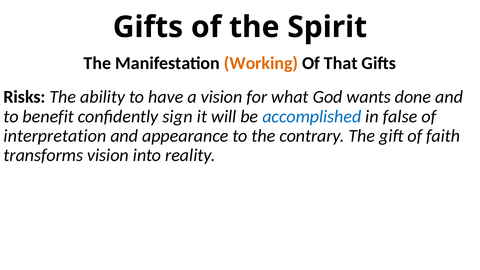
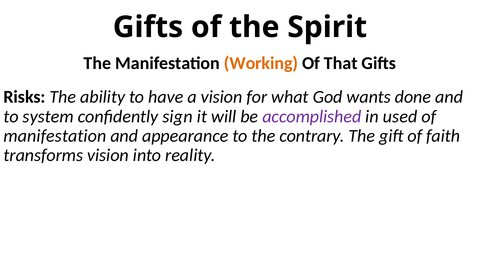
benefit: benefit -> system (48, 116)
accomplished colour: blue -> purple (312, 116)
false: false -> used (400, 116)
interpretation: interpretation -> manifestation (55, 136)
